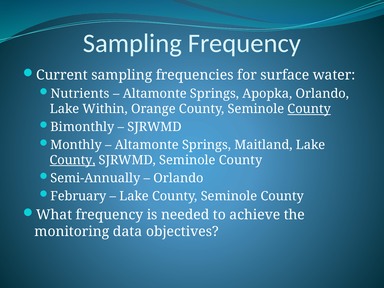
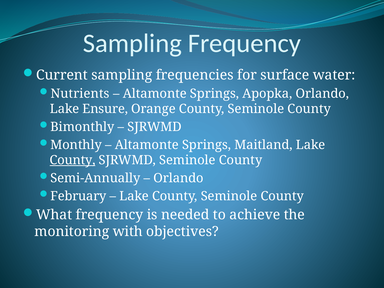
Within: Within -> Ensure (105, 109)
County underline: present -> none (309, 109)
data: data -> with (128, 231)
